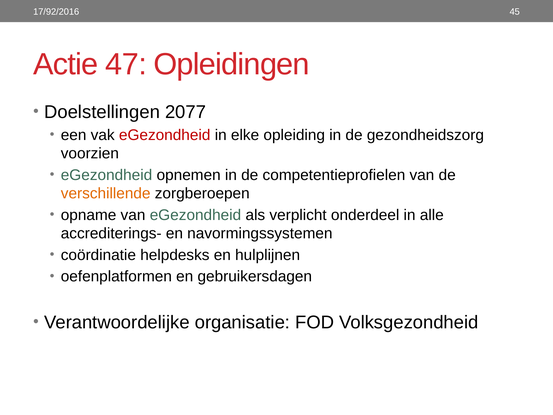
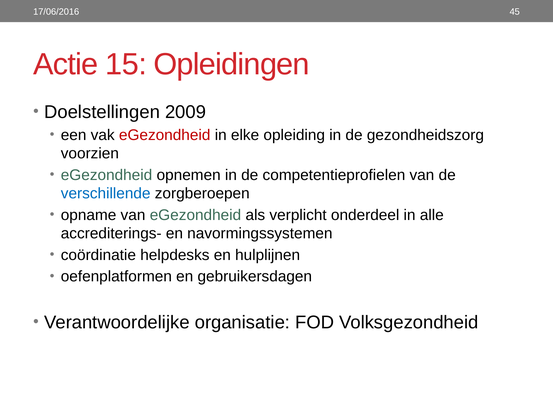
17/92/2016: 17/92/2016 -> 17/06/2016 (56, 12)
47: 47 -> 15 (126, 64)
2077: 2077 -> 2009 (186, 112)
verschillende colour: orange -> blue (106, 193)
